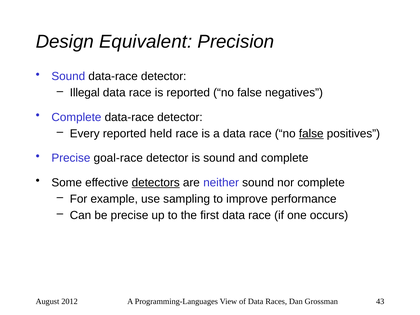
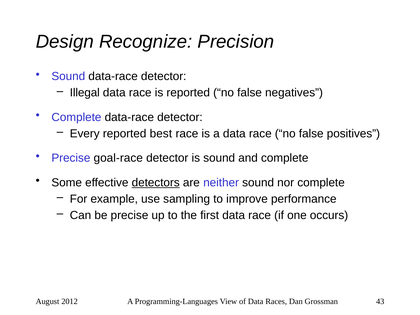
Equivalent: Equivalent -> Recognize (146, 42)
held: held -> best (161, 134)
false underline: present -> none (311, 134)
